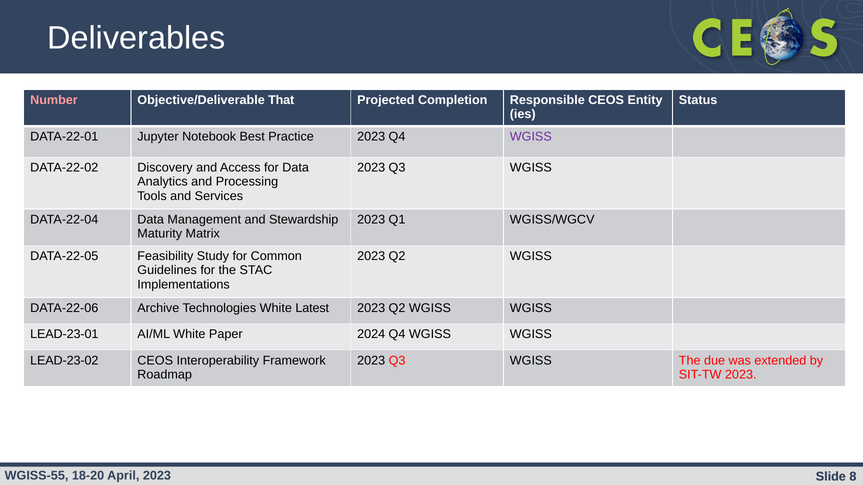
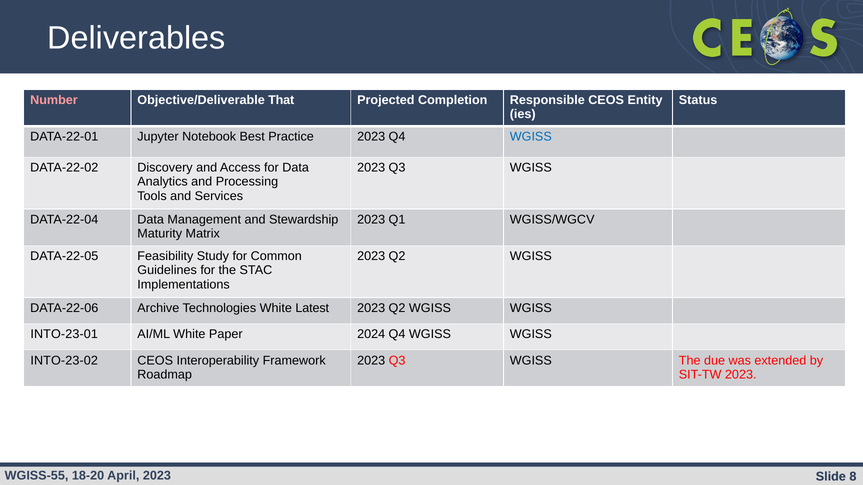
WGISS colour: purple -> blue (531, 137)
LEAD-23-01: LEAD-23-01 -> INTO-23-01 (64, 334)
LEAD-23-02: LEAD-23-02 -> INTO-23-02 (64, 361)
